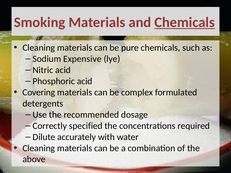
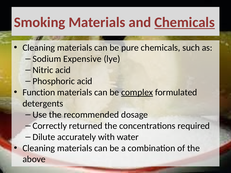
Covering: Covering -> Function (39, 92)
complex underline: none -> present (137, 92)
specified: specified -> returned (86, 126)
